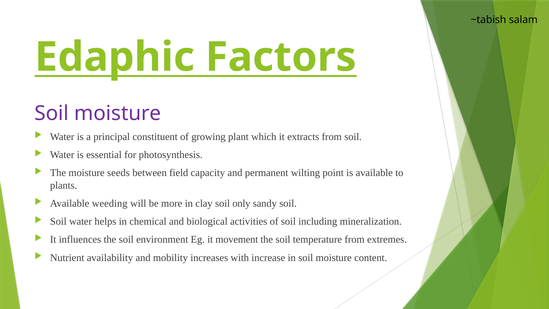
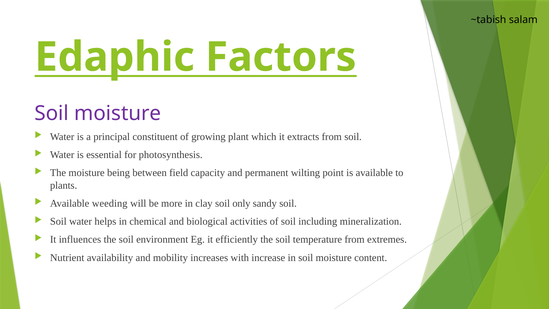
seeds: seeds -> being (119, 173)
movement: movement -> efficiently (237, 239)
